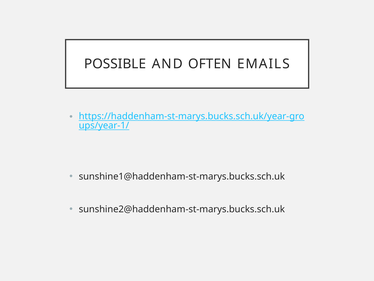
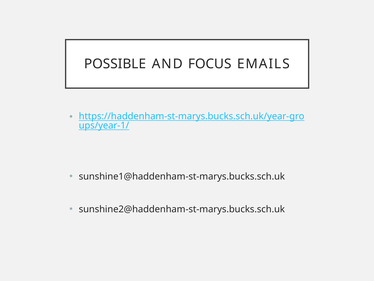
OFTEN: OFTEN -> FOCUS (210, 64)
